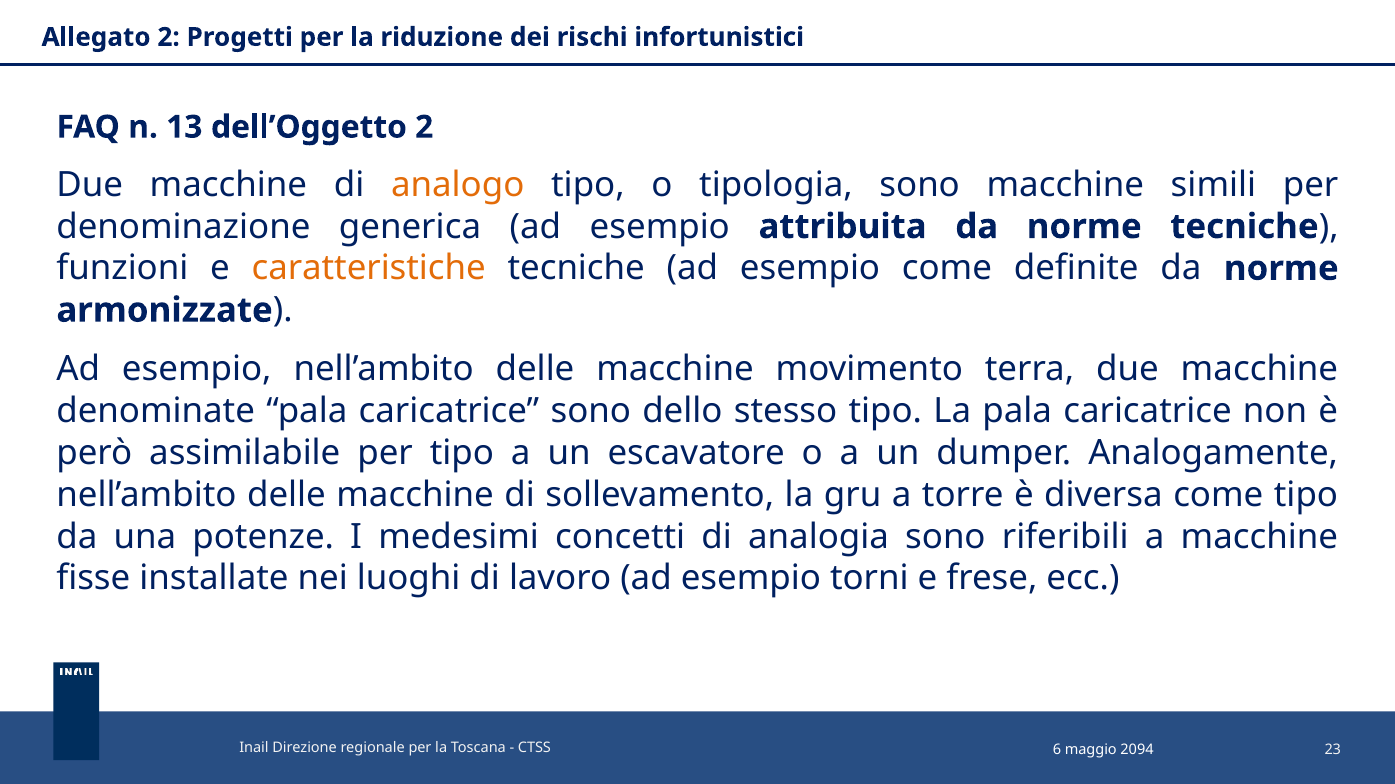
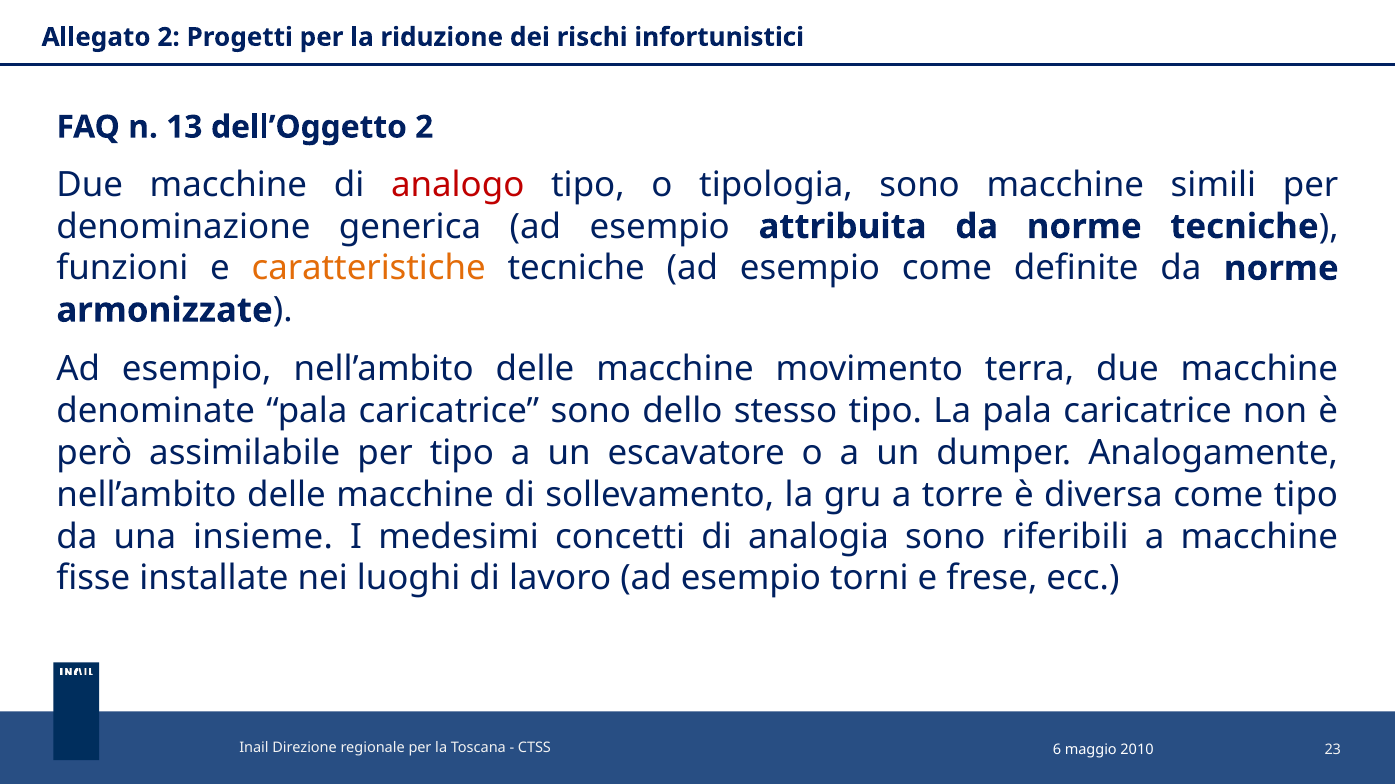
analogo colour: orange -> red (458, 185)
potenze: potenze -> insieme (263, 537)
2094: 2094 -> 2010 (1137, 750)
